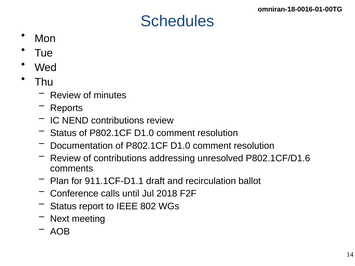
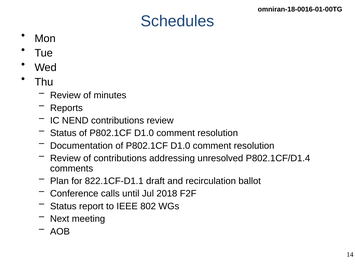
P802.1CF/D1.6: P802.1CF/D1.6 -> P802.1CF/D1.4 (278, 158)
911.1CF-D1.1: 911.1CF-D1.1 -> 822.1CF-D1.1 (114, 181)
